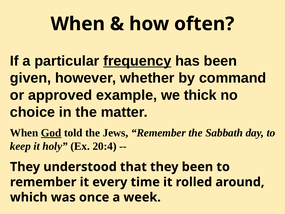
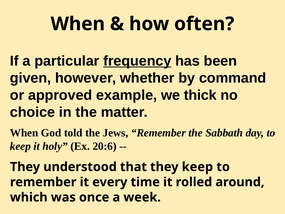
God underline: present -> none (51, 133)
20:4: 20:4 -> 20:6 (105, 146)
they been: been -> keep (197, 167)
